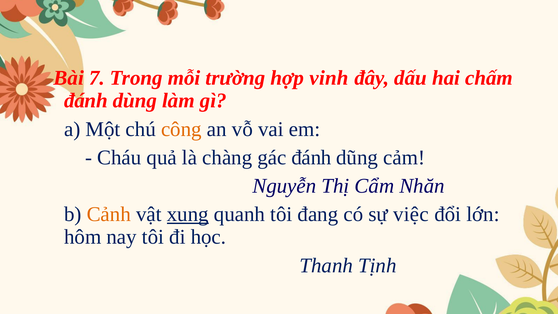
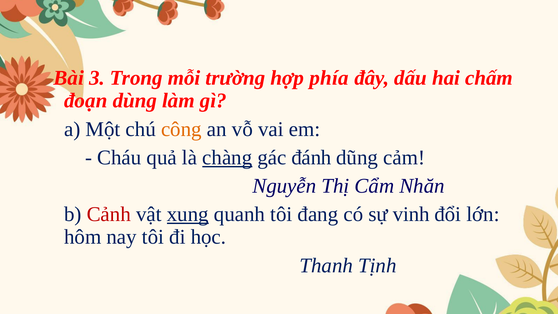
7: 7 -> 3 (97, 78)
vinh: vinh -> phía (329, 78)
đánh: đánh -> đoạn (86, 101)
chàng underline: none -> present (227, 157)
Cảnh colour: orange -> red (109, 214)
việc: việc -> vinh (411, 214)
